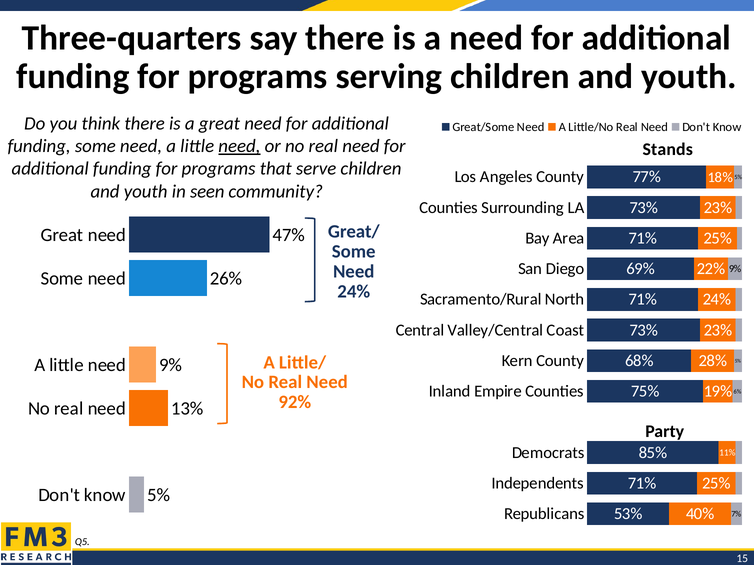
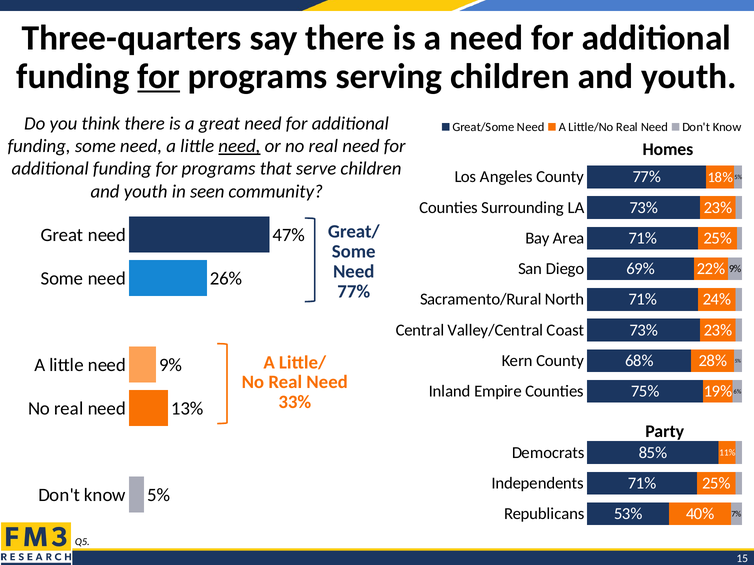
for underline: none -> present (159, 76)
Stands: Stands -> Homes (668, 150)
24%: 24% -> 77% (354, 292)
92%: 92% -> 33% (295, 402)
